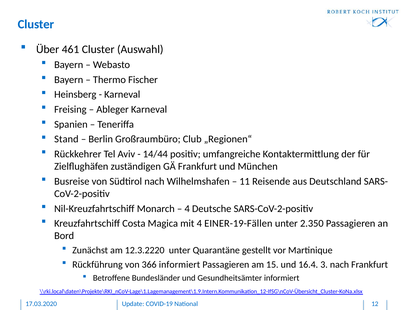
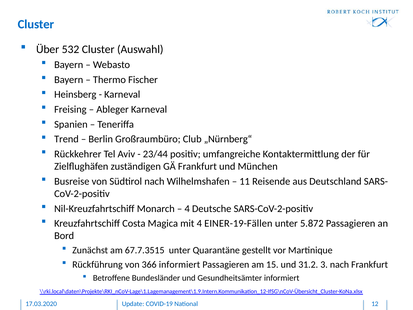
461: 461 -> 532 (71, 49)
Stand: Stand -> Trend (66, 139)
„Regionen“: „Regionen“ -> „Nürnberg“ (228, 139)
14/44: 14/44 -> 23/44 (155, 154)
2.350: 2.350 -> 5.872 (312, 223)
12.3.2220: 12.3.2220 -> 67.7.3515 (145, 250)
16.4: 16.4 -> 31.2 (308, 264)
